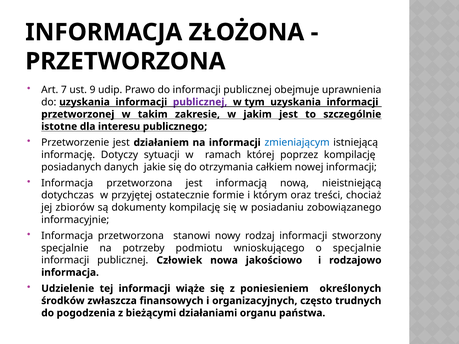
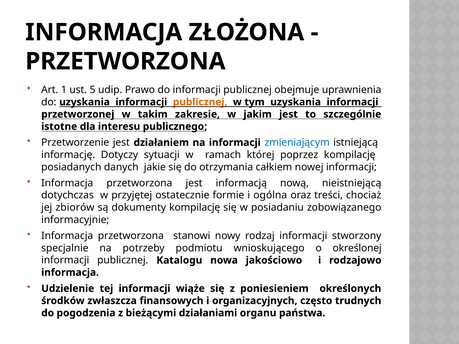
7: 7 -> 1 (64, 90)
9: 9 -> 5 (93, 90)
publicznej colour: purple -> orange (200, 102)
którym: którym -> ogólna (270, 195)
o specjalnie: specjalnie -> określonej (357, 248)
Człowiek: Człowiek -> Katalogu (179, 260)
